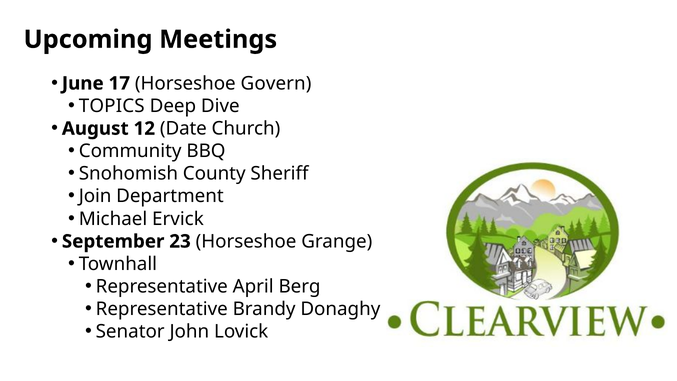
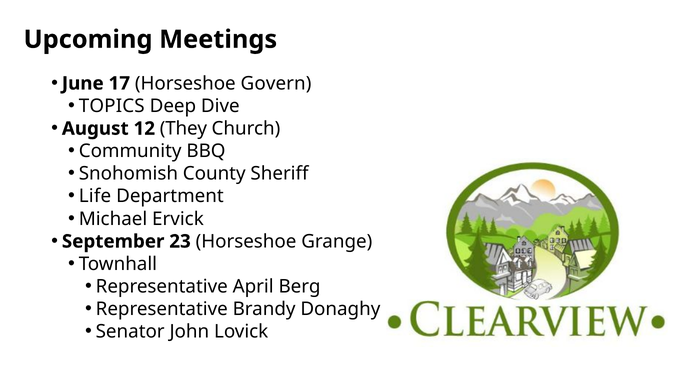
Date: Date -> They (183, 128)
Join: Join -> Life (95, 196)
